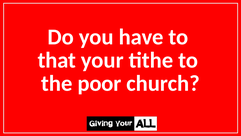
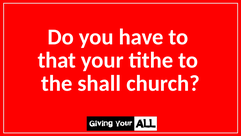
poor: poor -> shall (99, 83)
